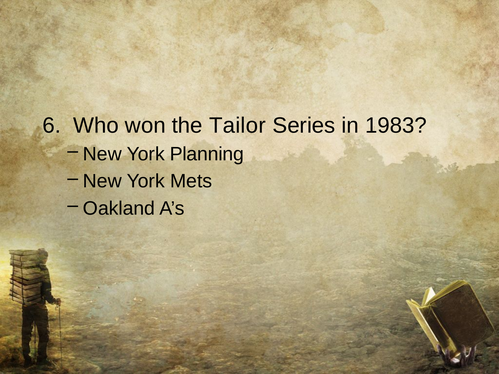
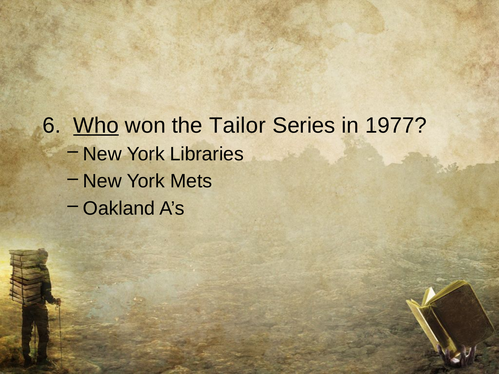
Who underline: none -> present (96, 125)
1983: 1983 -> 1977 (396, 125)
Planning: Planning -> Libraries (207, 154)
